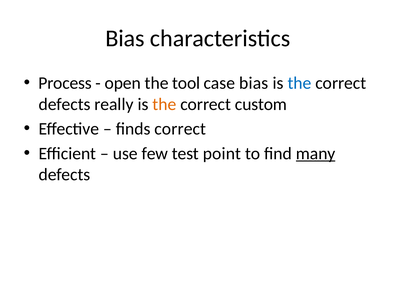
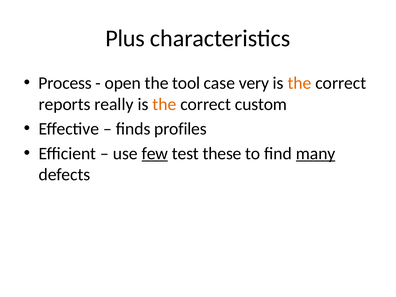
Bias: Bias -> Plus (125, 38)
case bias: bias -> very (254, 83)
the colour: blue -> orange (300, 83)
defects: defects -> reports (65, 104)
finds correct: correct -> profiles (180, 129)
few underline: none -> present (155, 153)
point: point -> these (222, 153)
